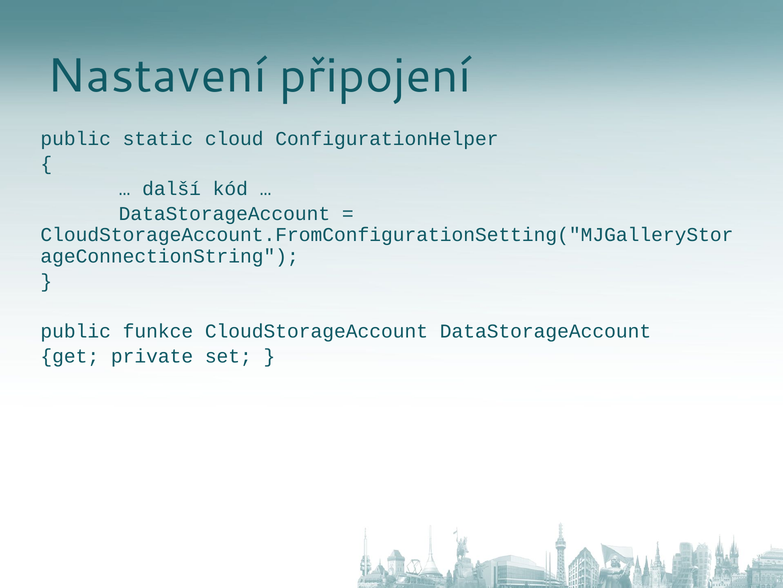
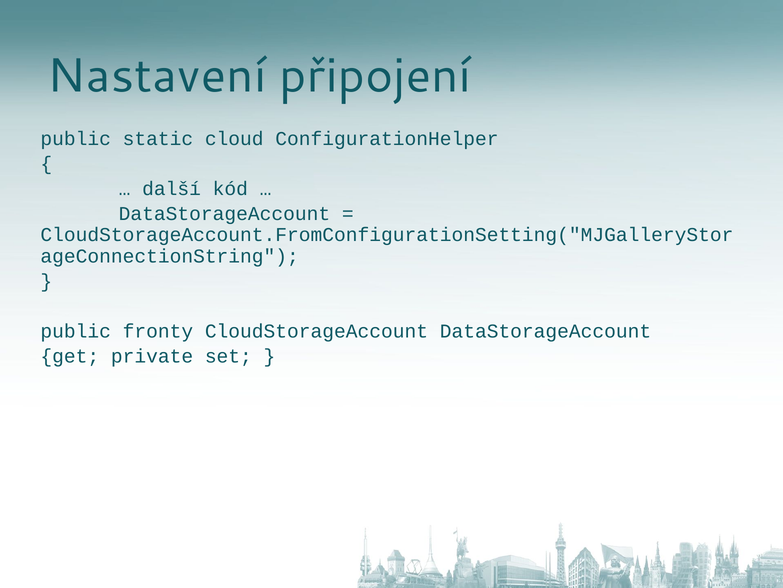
funkce: funkce -> fronty (158, 331)
